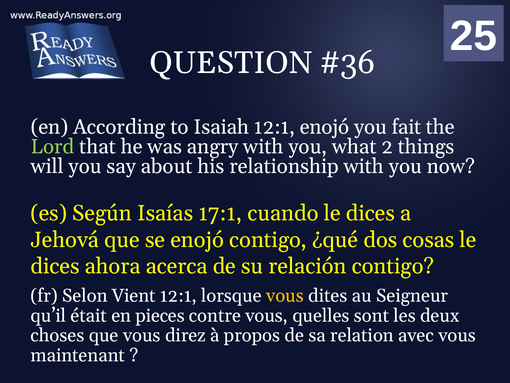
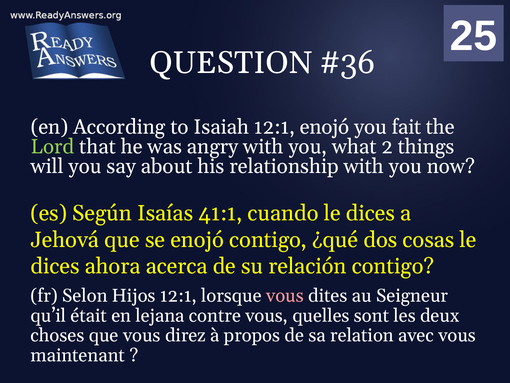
17:1: 17:1 -> 41:1 (220, 213)
Vient: Vient -> Hijos (134, 295)
vous colour: yellow -> pink (285, 295)
pieces: pieces -> lejana (160, 315)
